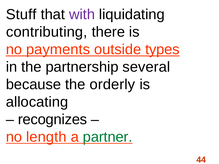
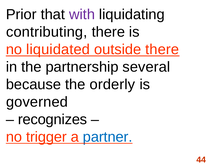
Stuff: Stuff -> Prior (21, 15)
payments: payments -> liquidated (58, 50)
outside types: types -> there (162, 50)
allocating: allocating -> governed (37, 102)
length: length -> trigger (46, 137)
partner colour: green -> blue (108, 137)
